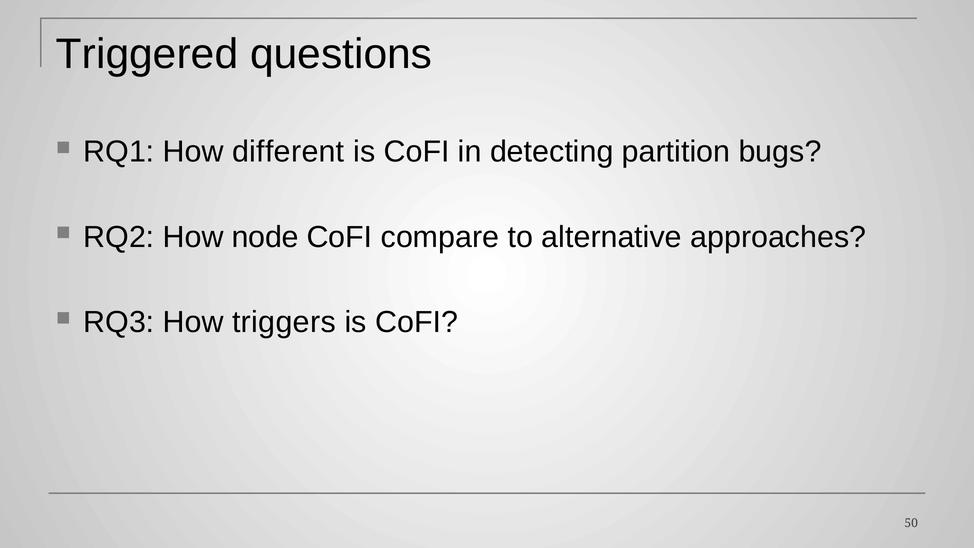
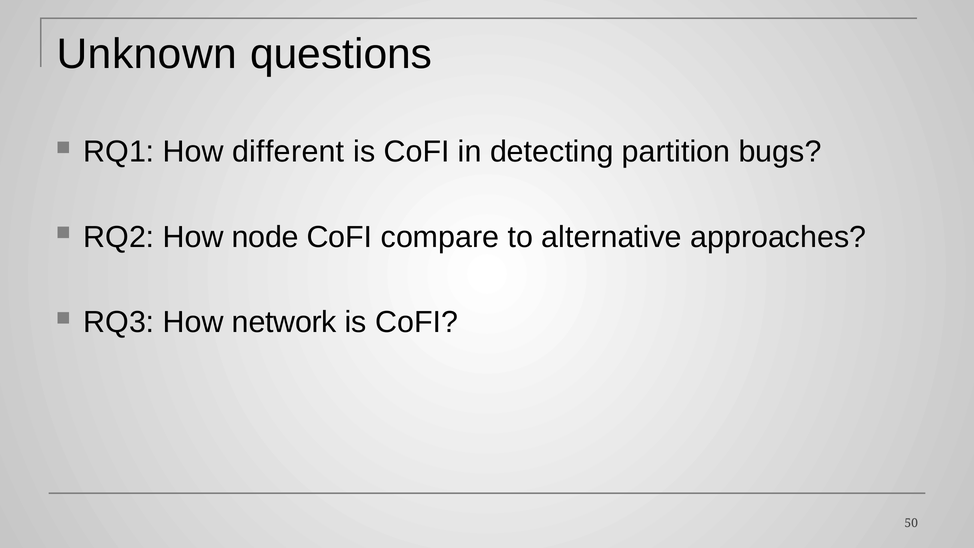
Triggered: Triggered -> Unknown (147, 54)
triggers: triggers -> network (284, 322)
